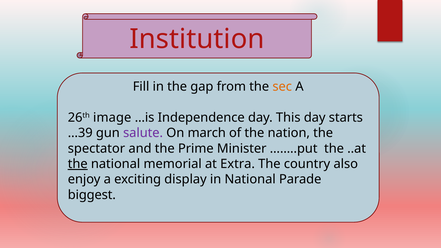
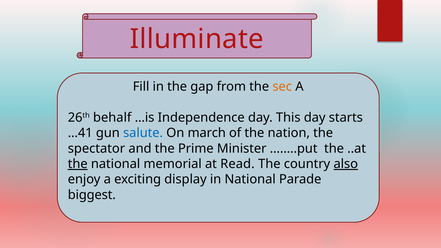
Institution: Institution -> Illuminate (197, 39)
image: image -> behalf (112, 118)
…39: …39 -> …41 (80, 133)
salute colour: purple -> blue (143, 133)
Extra: Extra -> Read (237, 164)
also underline: none -> present (346, 164)
